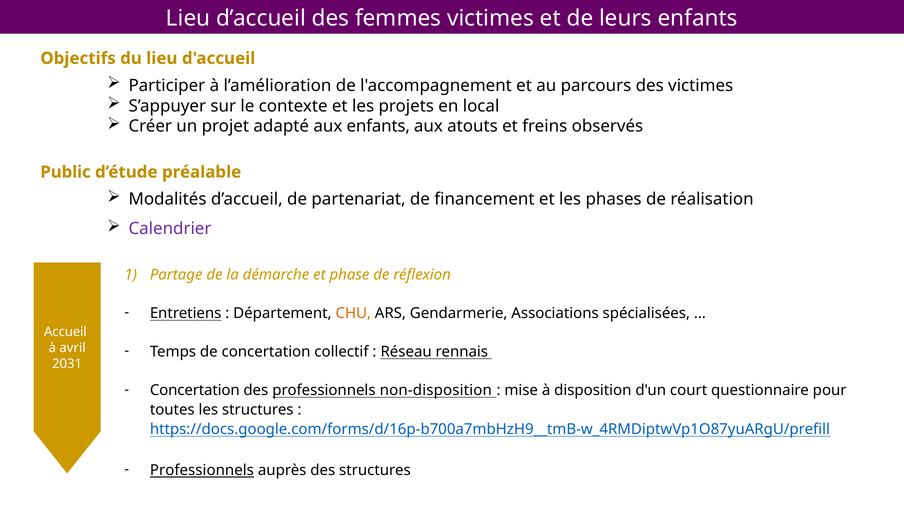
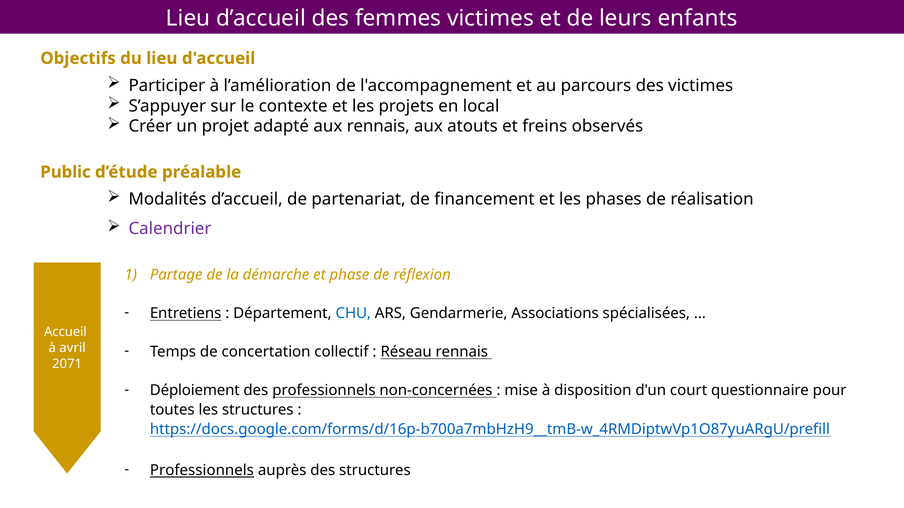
aux enfants: enfants -> rennais (378, 126)
CHU colour: orange -> blue (353, 314)
2031: 2031 -> 2071 (67, 364)
Concertation: Concertation -> Déploiement (195, 391)
non-disposition: non-disposition -> non-concernées (436, 391)
